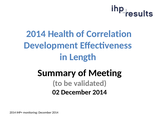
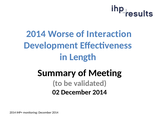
Health: Health -> Worse (61, 34)
Correlation: Correlation -> Interaction (109, 34)
